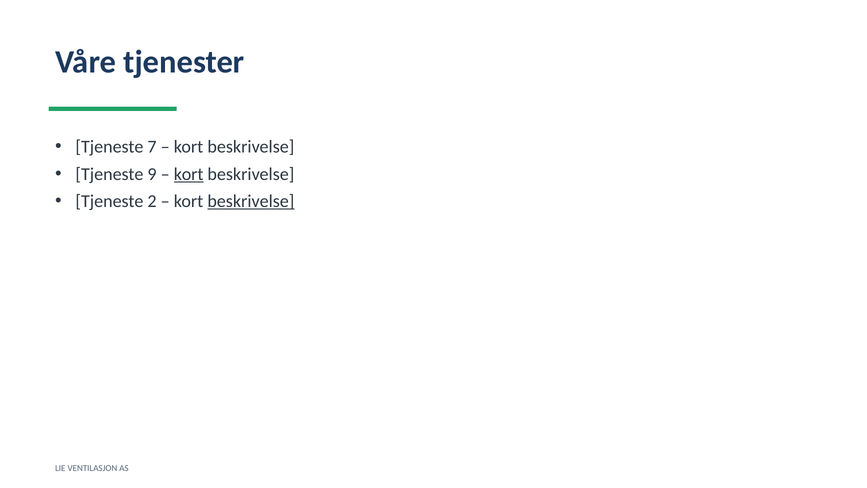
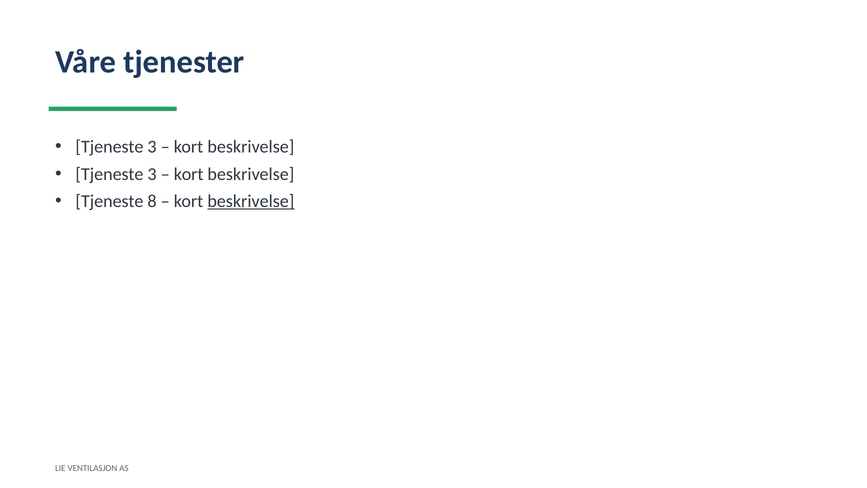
7: 7 -> 3 (152, 147)
9: 9 -> 3 (152, 174)
kort underline: present -> none (189, 174)
2: 2 -> 8 (152, 201)
